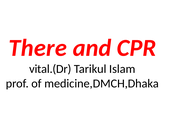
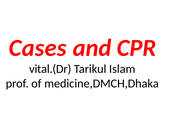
There: There -> Cases (38, 48)
